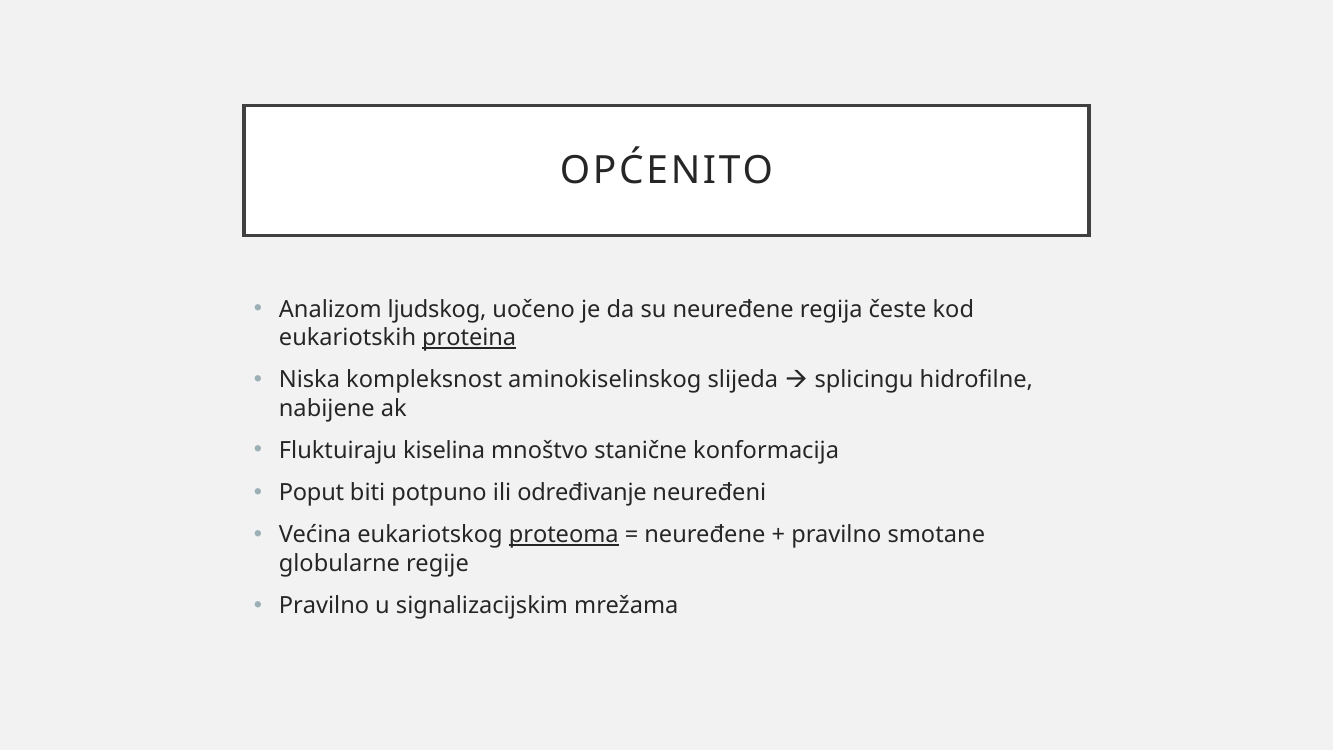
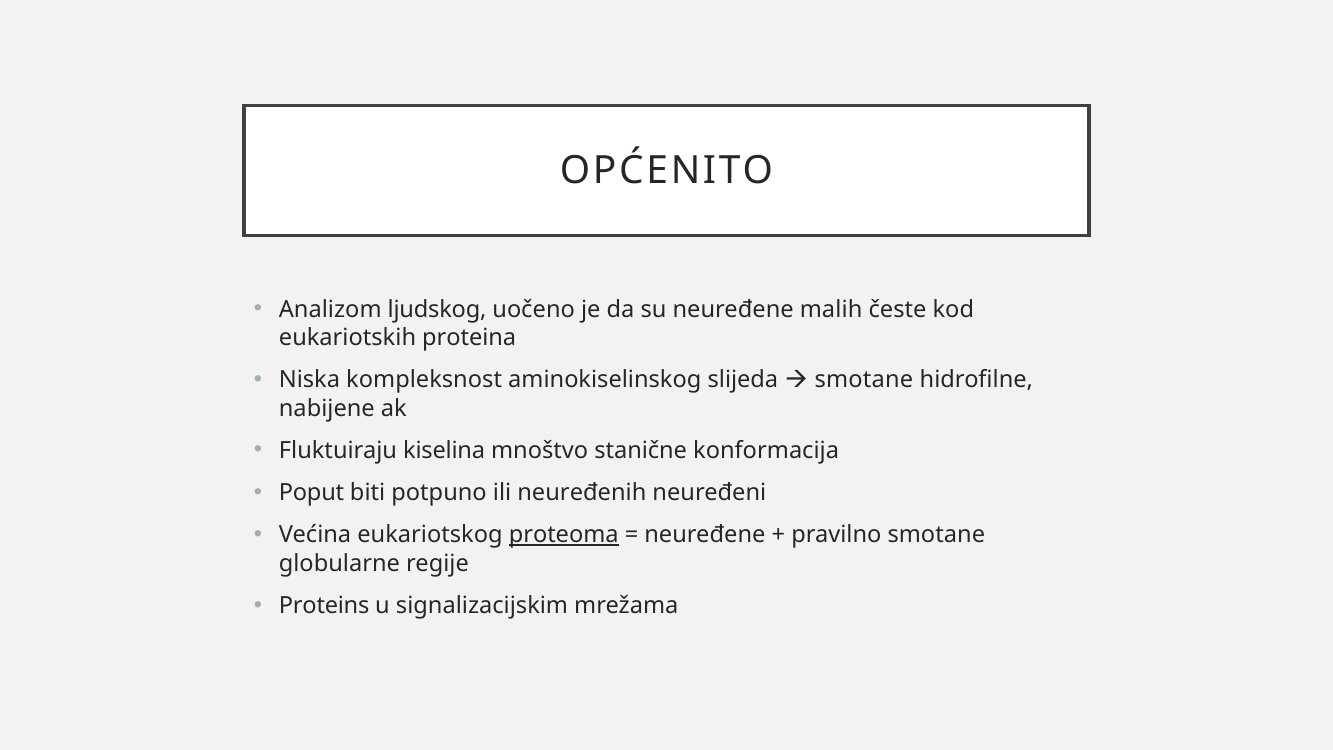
regija: regija -> malih (831, 309)
proteina underline: present -> none (469, 338)
splicingu: splicingu -> smotane (864, 380)
određivanje: određivanje -> neuređenih (582, 493)
Pravilno: Pravilno -> Proteins (324, 605)
